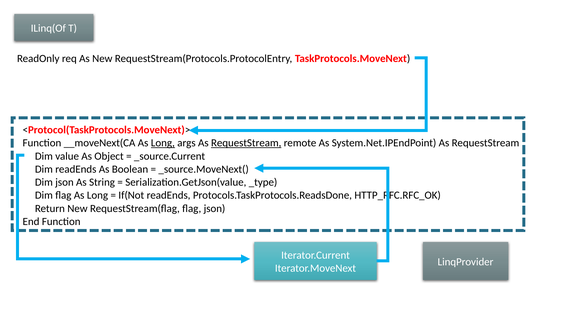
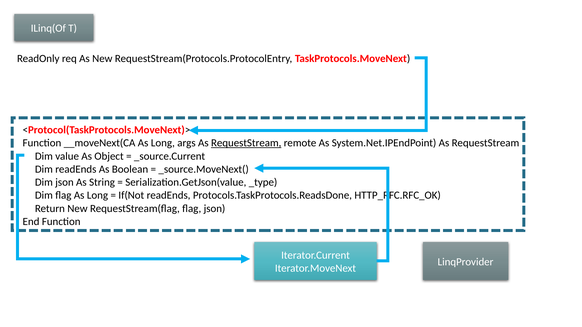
Long underline: present -> none (163, 143)
